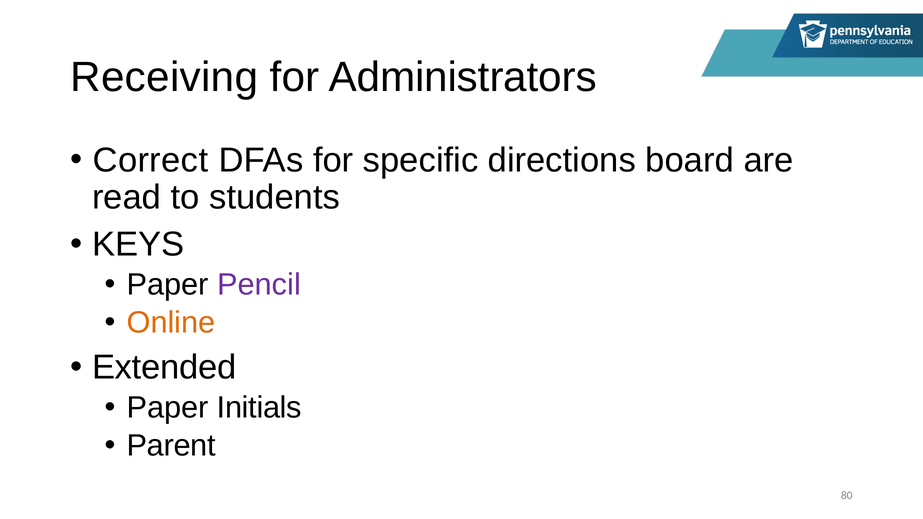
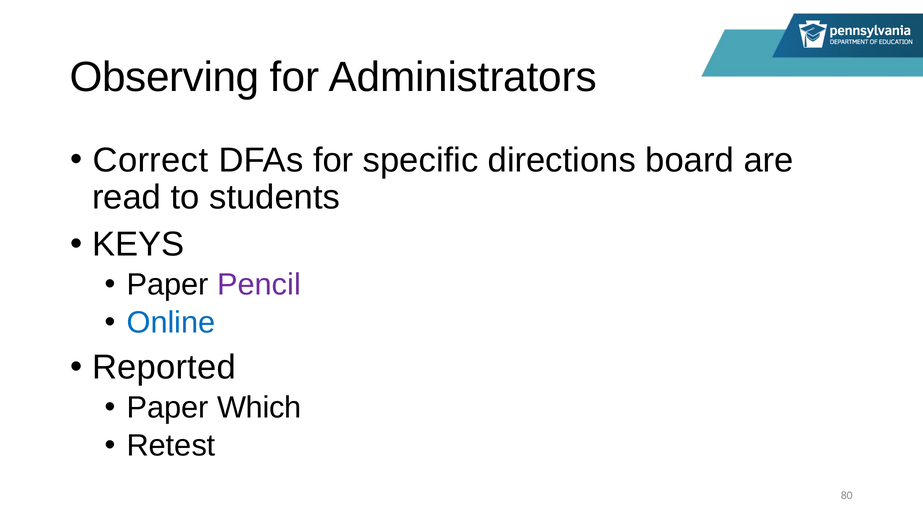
Receiving: Receiving -> Observing (165, 78)
Online colour: orange -> blue (171, 323)
Extended: Extended -> Reported (164, 368)
Initials: Initials -> Which (259, 408)
Parent: Parent -> Retest (171, 446)
